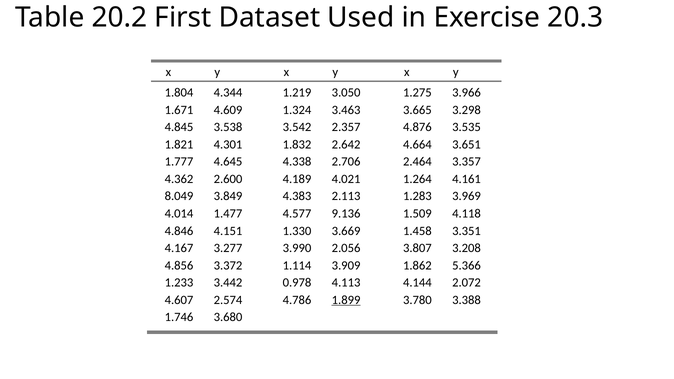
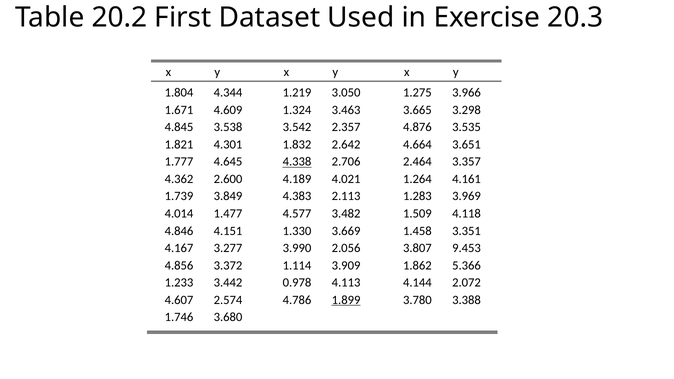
4.338 underline: none -> present (297, 162)
8.049: 8.049 -> 1.739 (179, 196)
9.136: 9.136 -> 3.482 (346, 214)
3.208: 3.208 -> 9.453 (466, 248)
